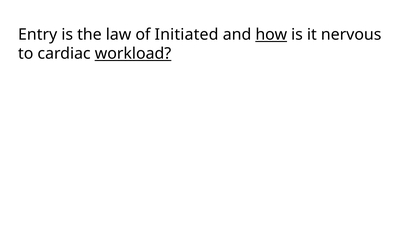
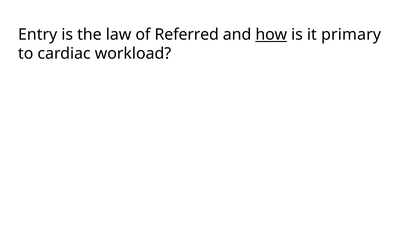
Initiated: Initiated -> Referred (187, 35)
nervous: nervous -> primary (351, 35)
workload underline: present -> none (133, 54)
